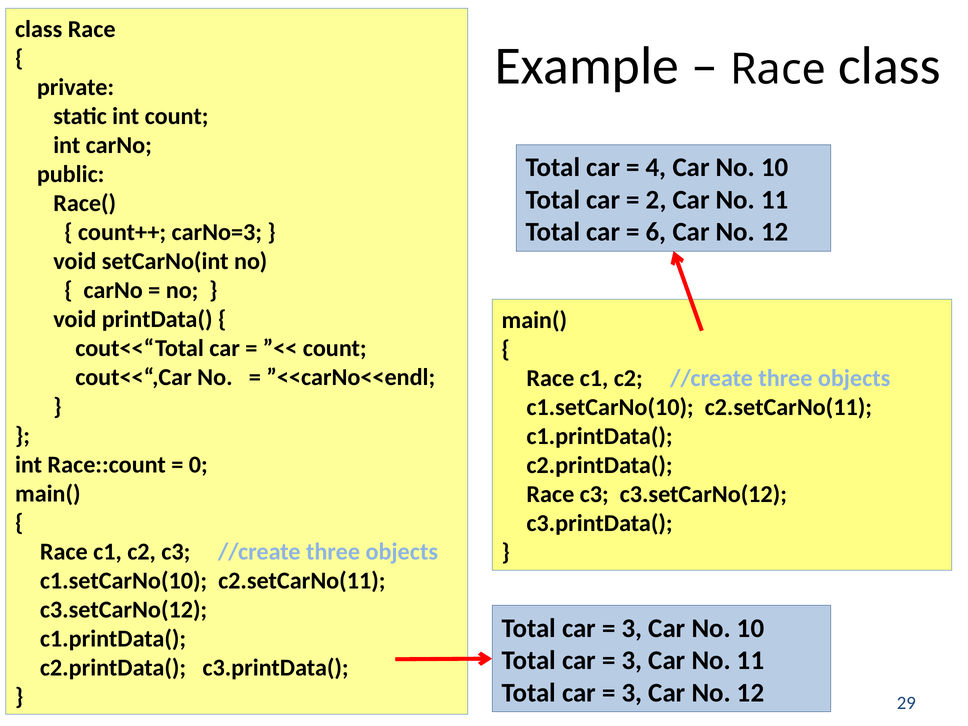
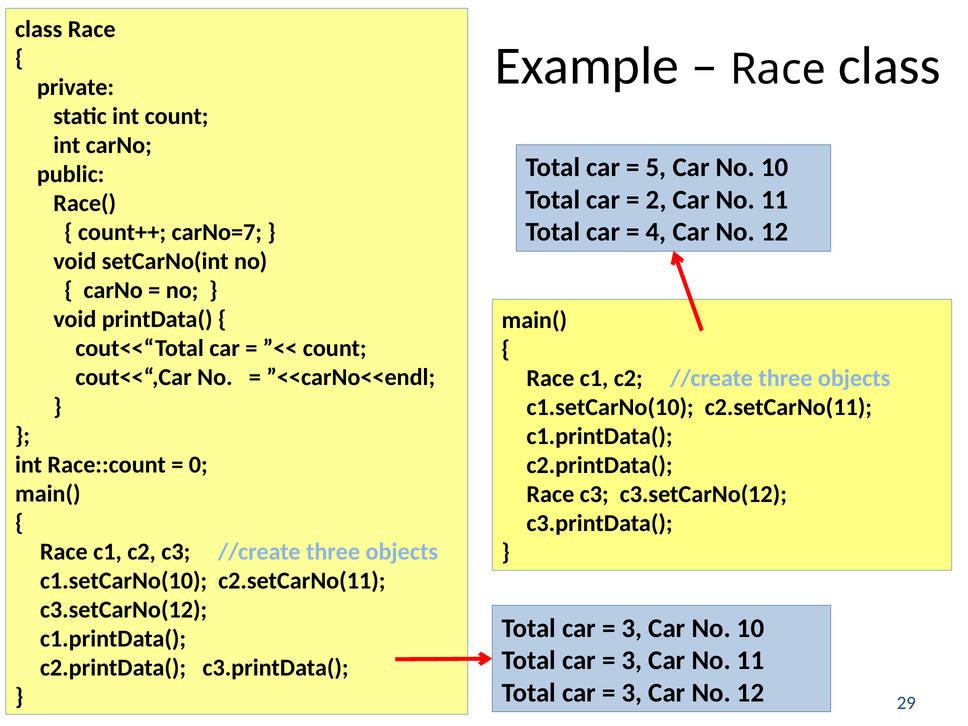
4: 4 -> 5 (656, 168)
6: 6 -> 4 (656, 232)
carNo=3: carNo=3 -> carNo=7 (217, 232)
